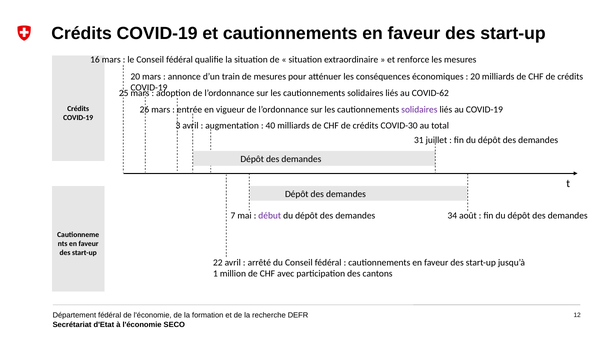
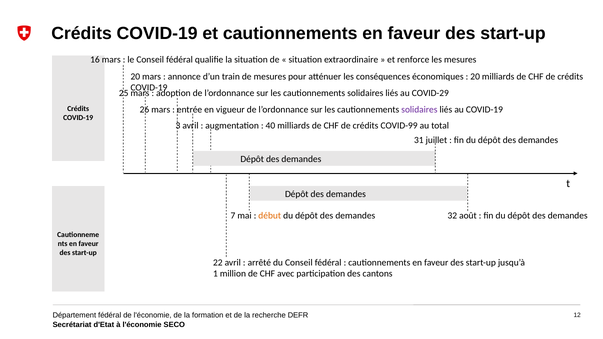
COVID-62: COVID-62 -> COVID-29 (430, 93)
COVID-30: COVID-30 -> COVID-99 (399, 126)
début colour: purple -> orange (270, 216)
34: 34 -> 32 (452, 216)
